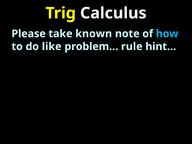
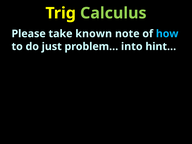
Calculus colour: white -> light green (113, 13)
like: like -> just (52, 47)
rule: rule -> into (132, 47)
